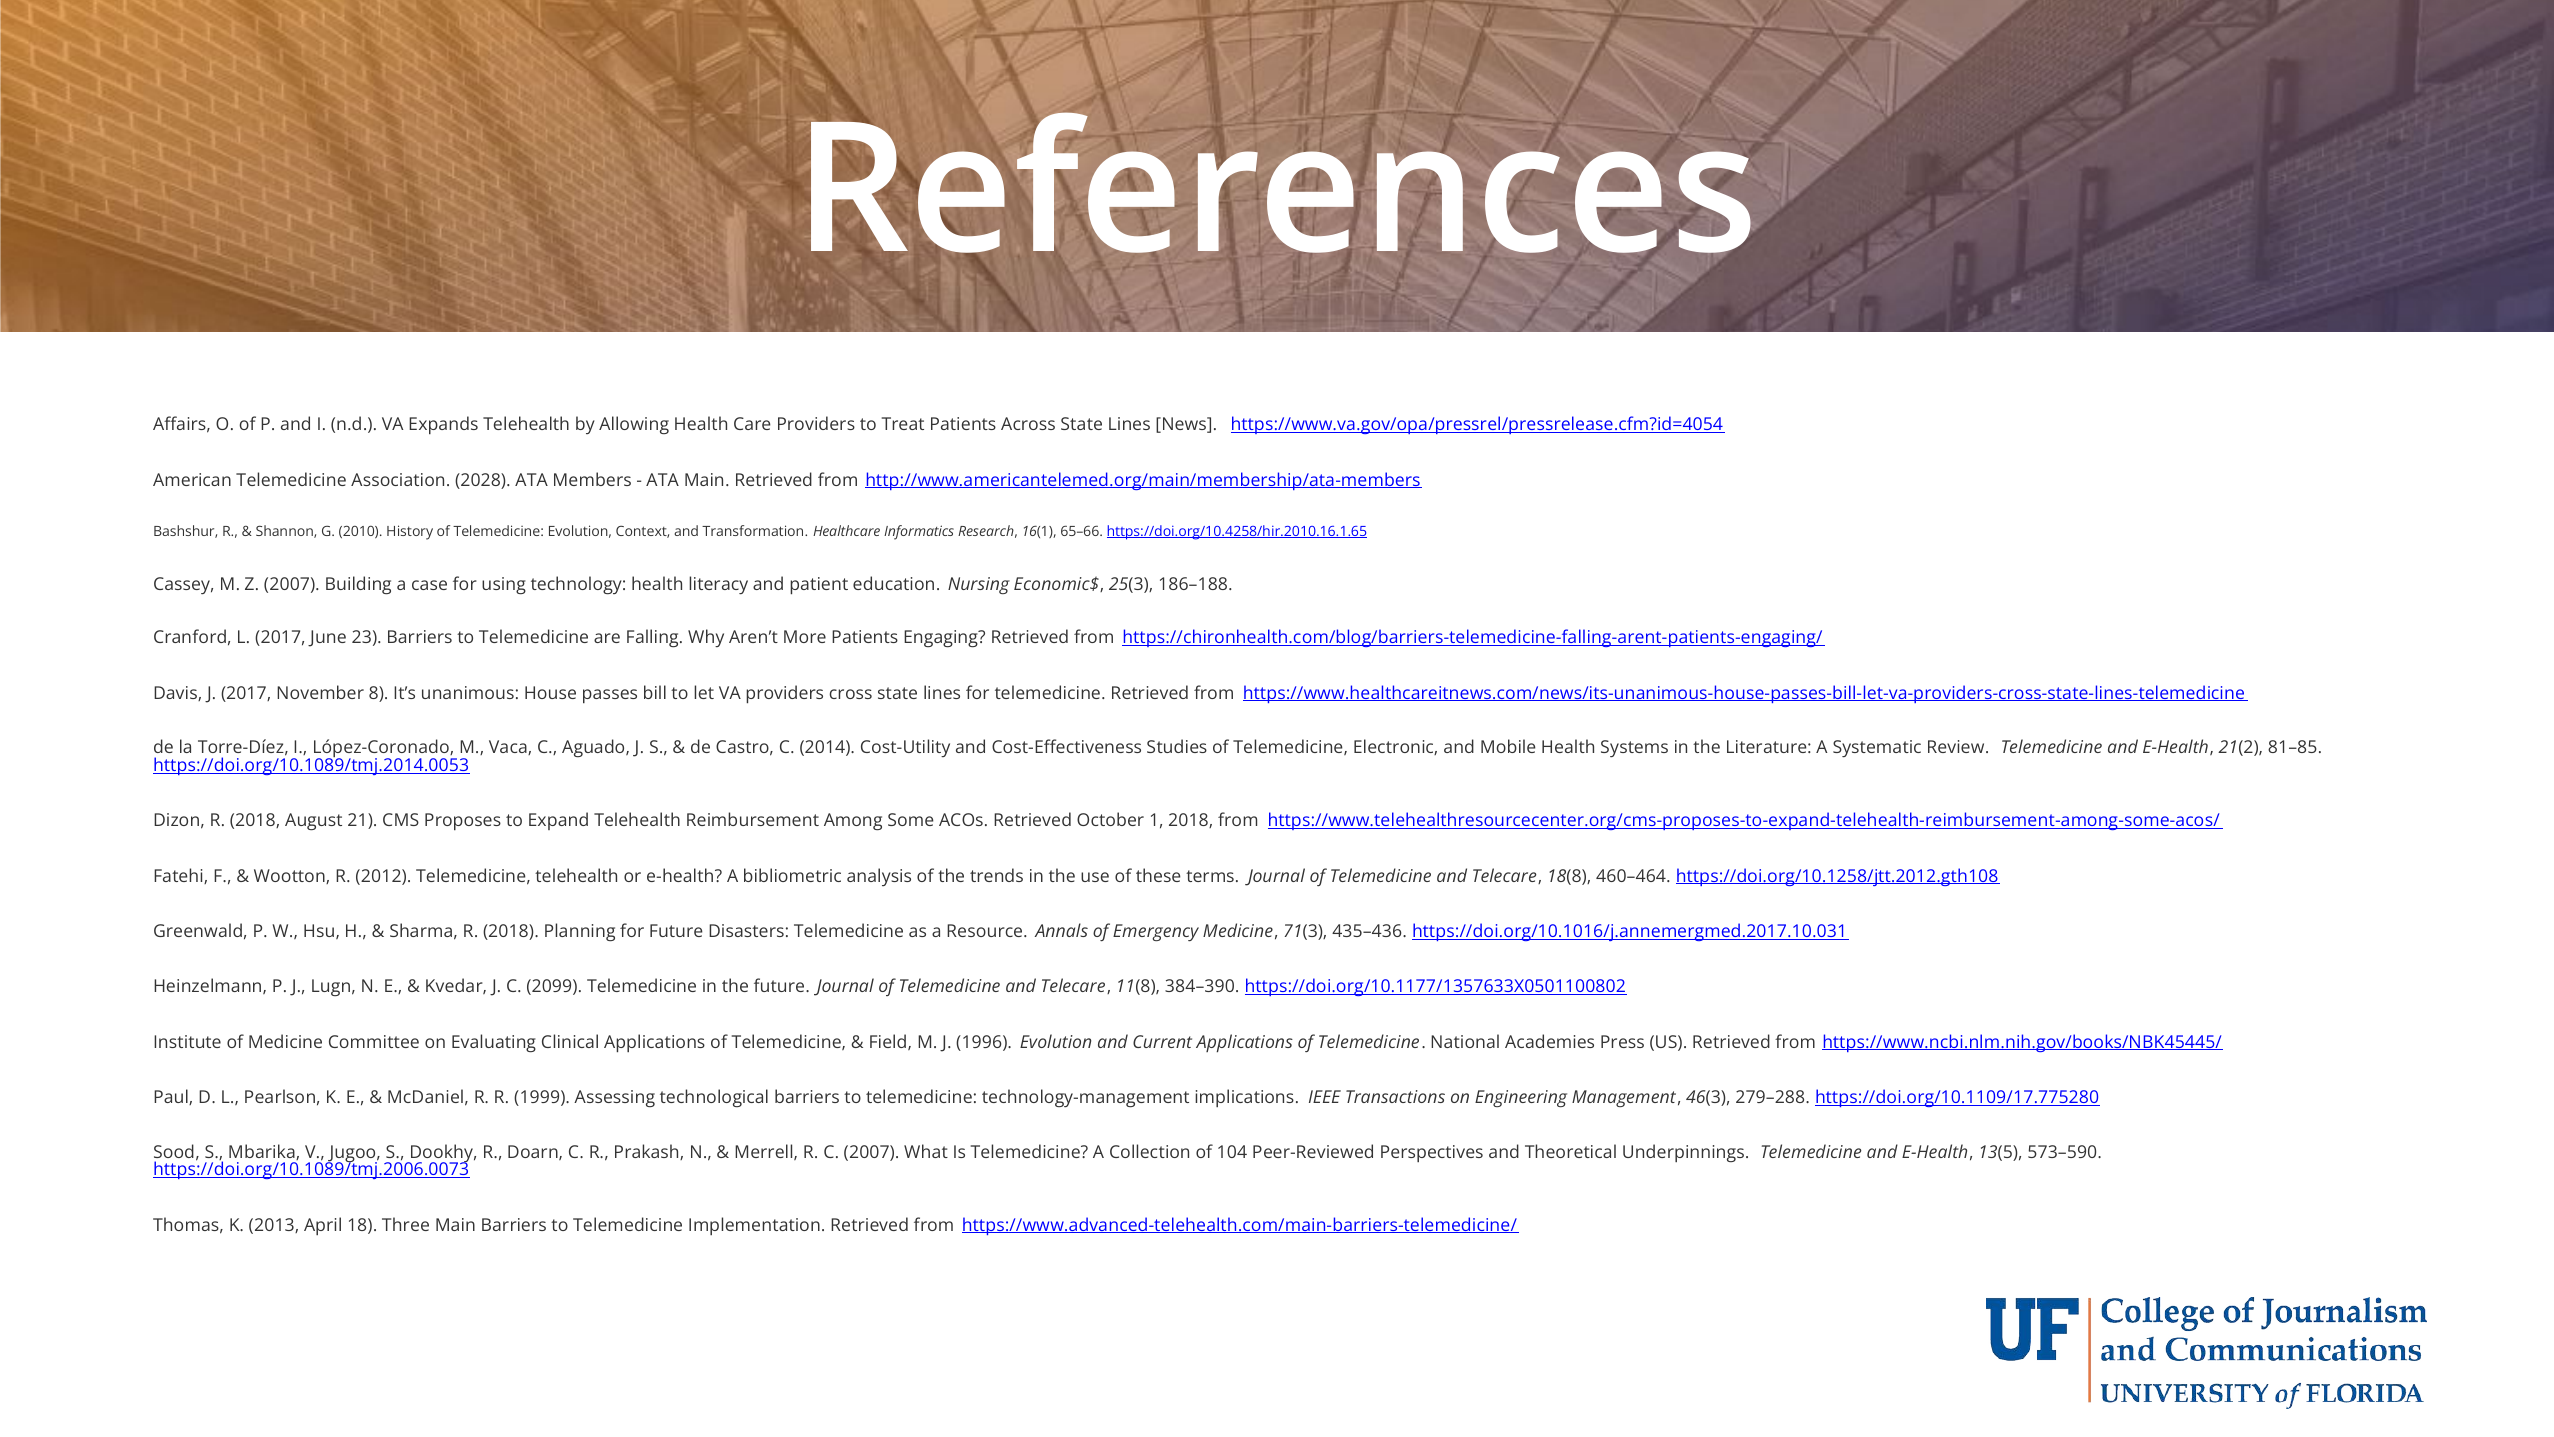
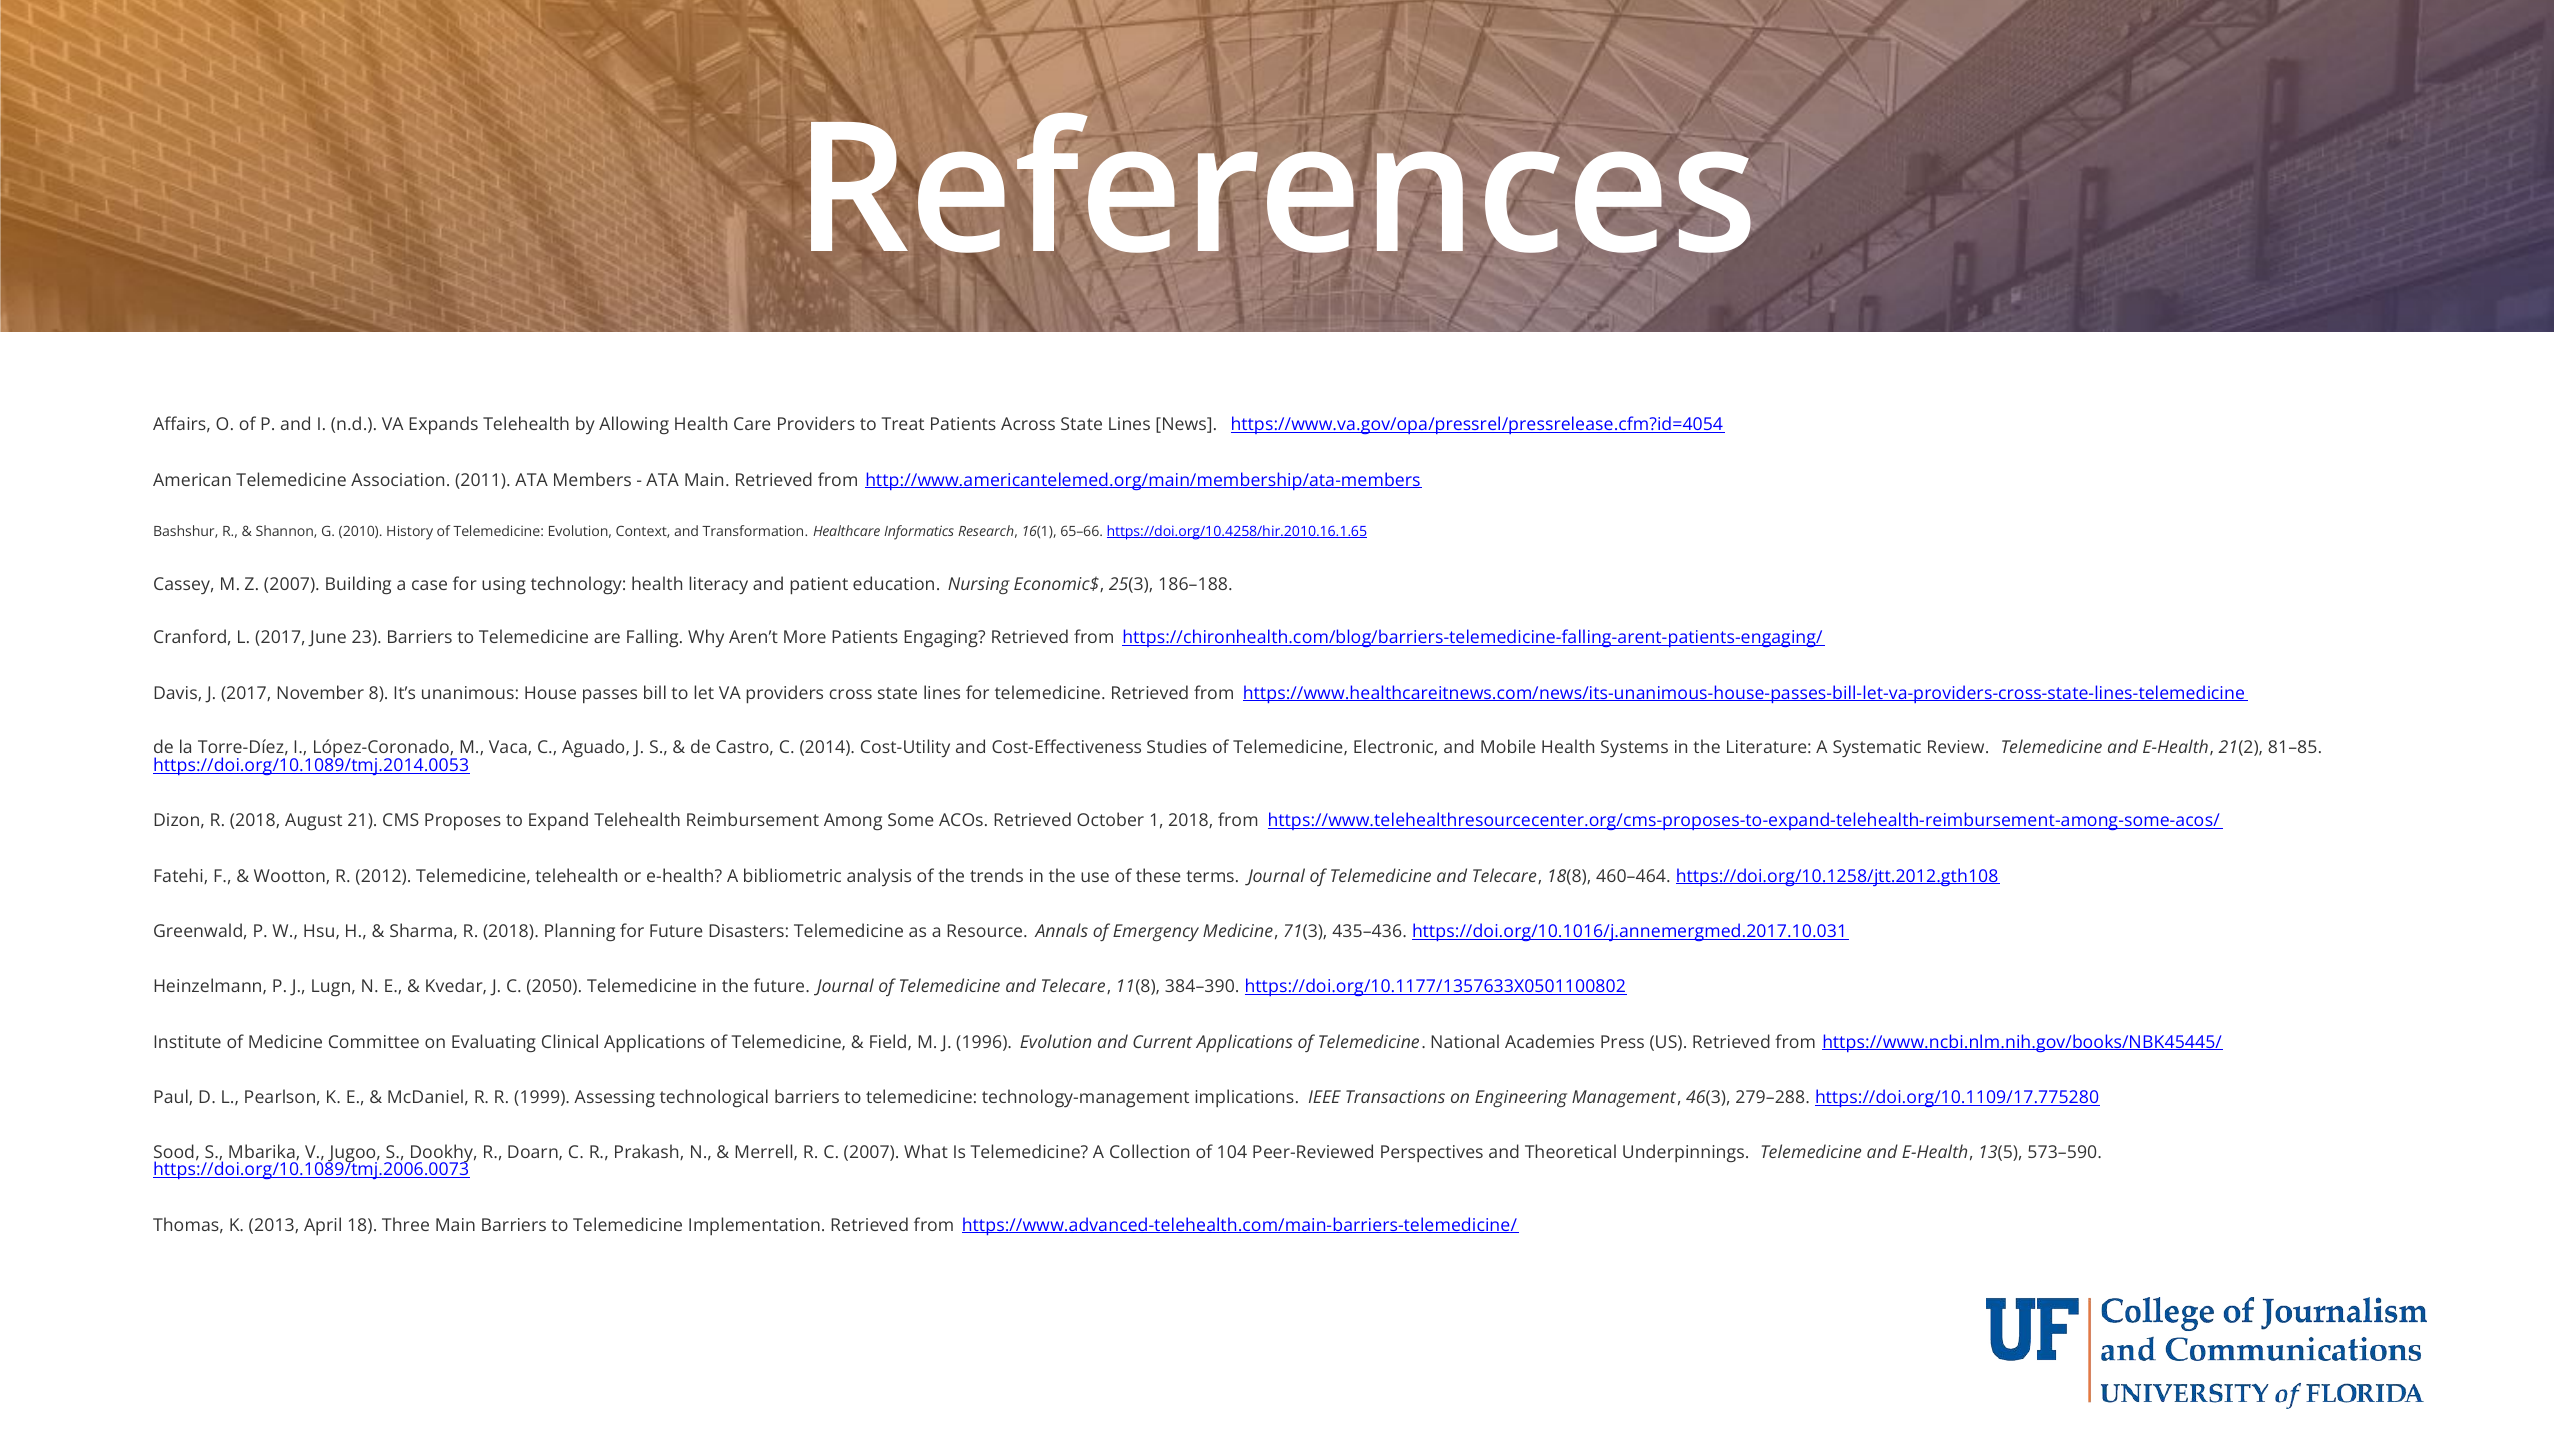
2028: 2028 -> 2011 (483, 480)
2099: 2099 -> 2050 (554, 987)
